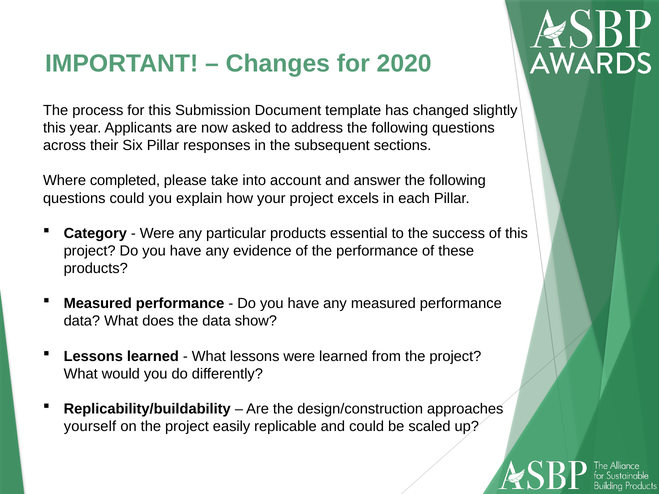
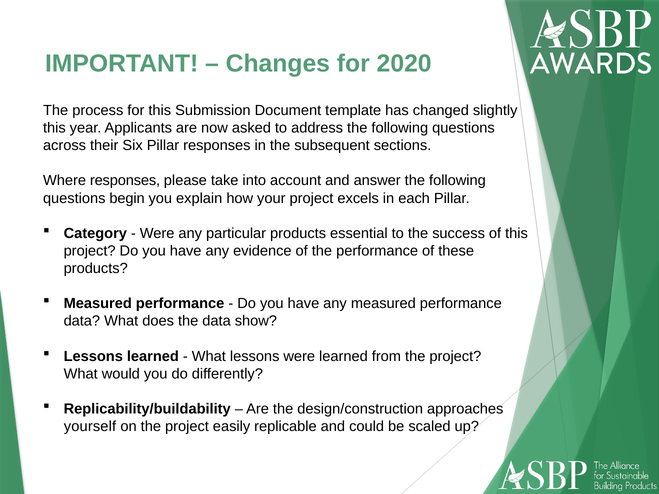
Where completed: completed -> responses (125, 181)
questions could: could -> begin (127, 198)
